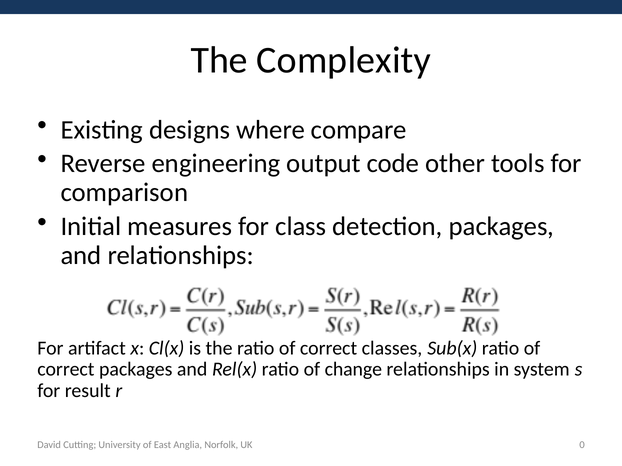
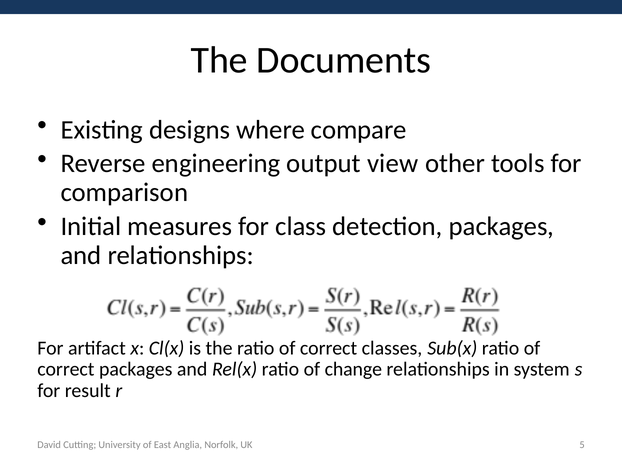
Complexity: Complexity -> Documents (344, 60)
code: code -> view (393, 164)
0: 0 -> 5 (582, 445)
